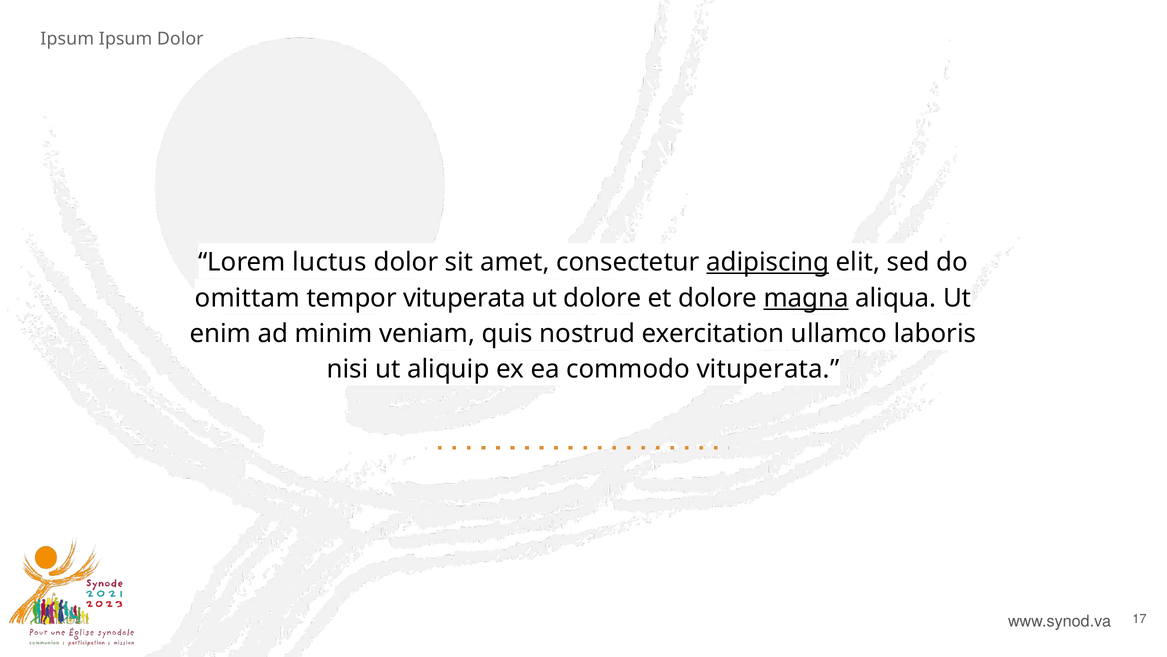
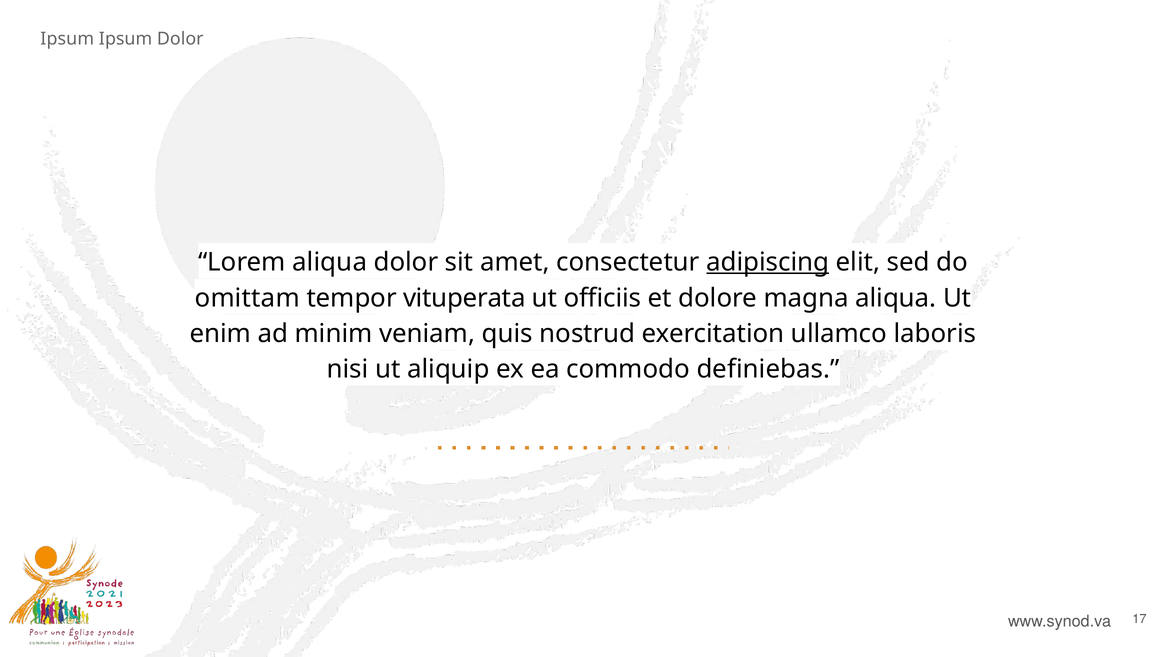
Lorem luctus: luctus -> aliqua (330, 262)
ut dolore: dolore -> officiis (602, 298)
magna underline: present -> none (806, 298)
commodo vituperata: vituperata -> definiebas (768, 369)
